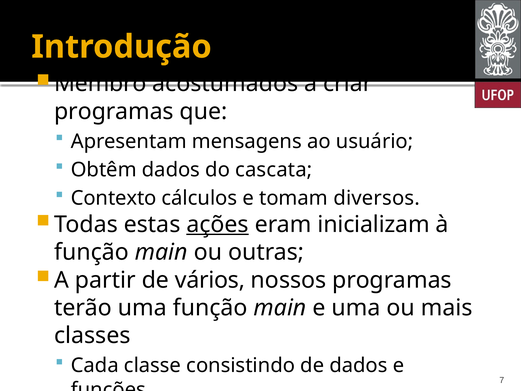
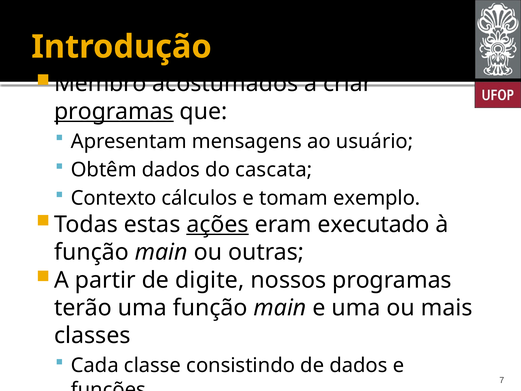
programas underline: none -> present (114, 111)
diversos: diversos -> exemplo (377, 198)
inicializam: inicializam -> executado (374, 224)
vários: vários -> digite (210, 280)
